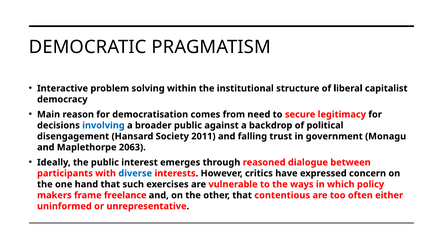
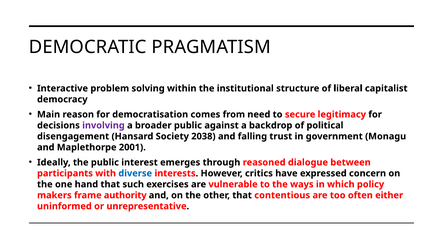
involving colour: blue -> purple (103, 125)
2011: 2011 -> 2038 (203, 136)
2063: 2063 -> 2001 (132, 147)
freelance: freelance -> authority (125, 195)
